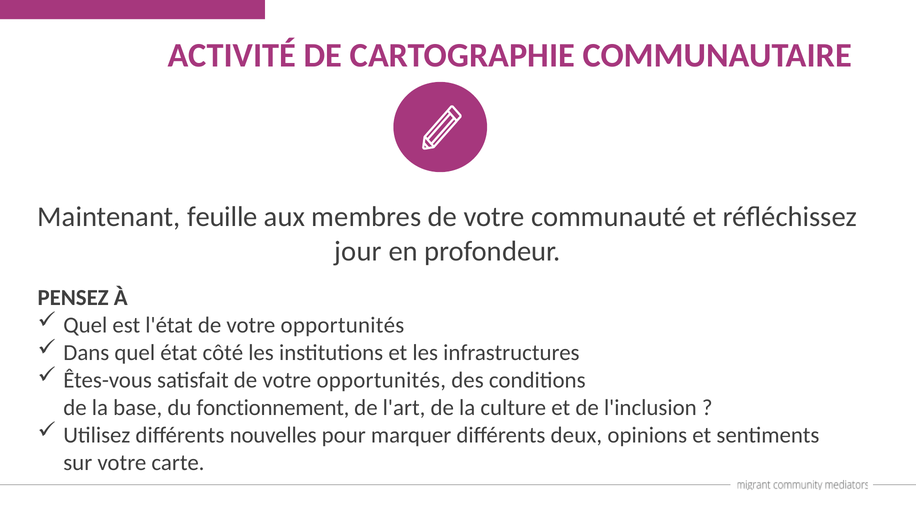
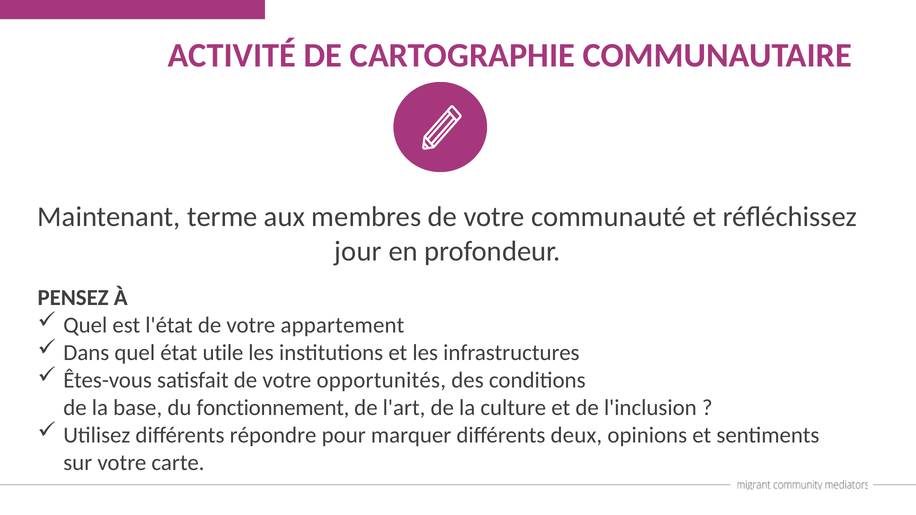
feuille: feuille -> terme (222, 217)
l'état de votre opportunités: opportunités -> appartement (342, 325)
côté: côté -> utile (223, 353)
nouvelles: nouvelles -> répondre (273, 435)
